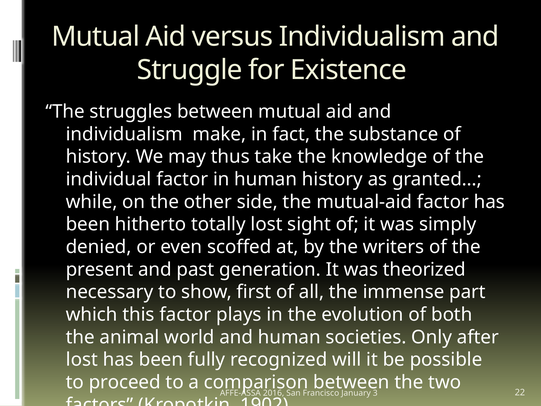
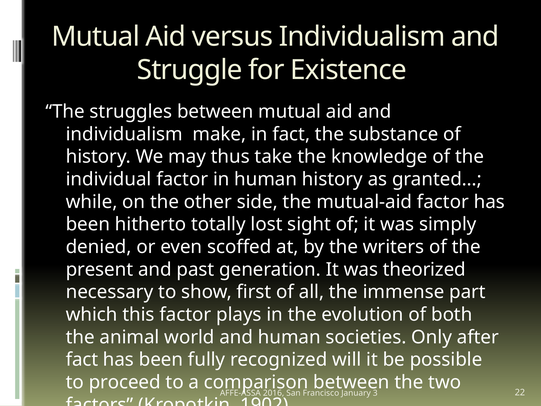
lost: lost -> fact (82, 359)
